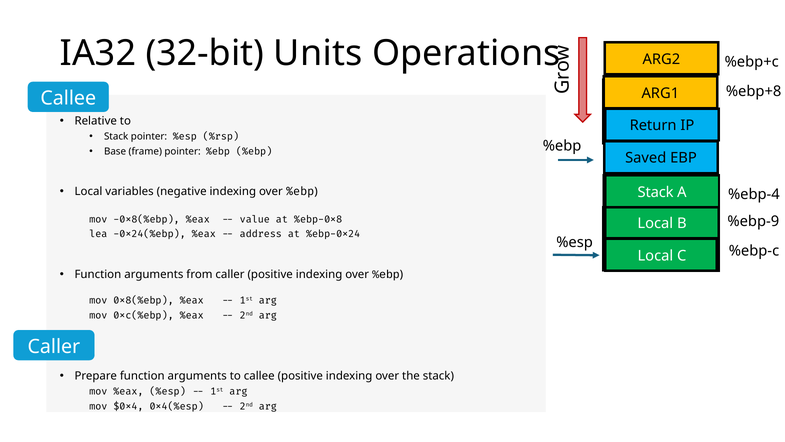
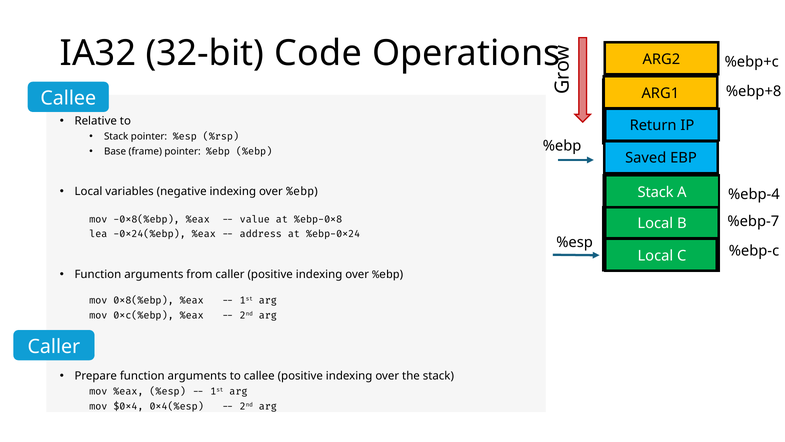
Units: Units -> Code (318, 53)
%ebp-9: %ebp-9 -> %ebp-7 (753, 221)
